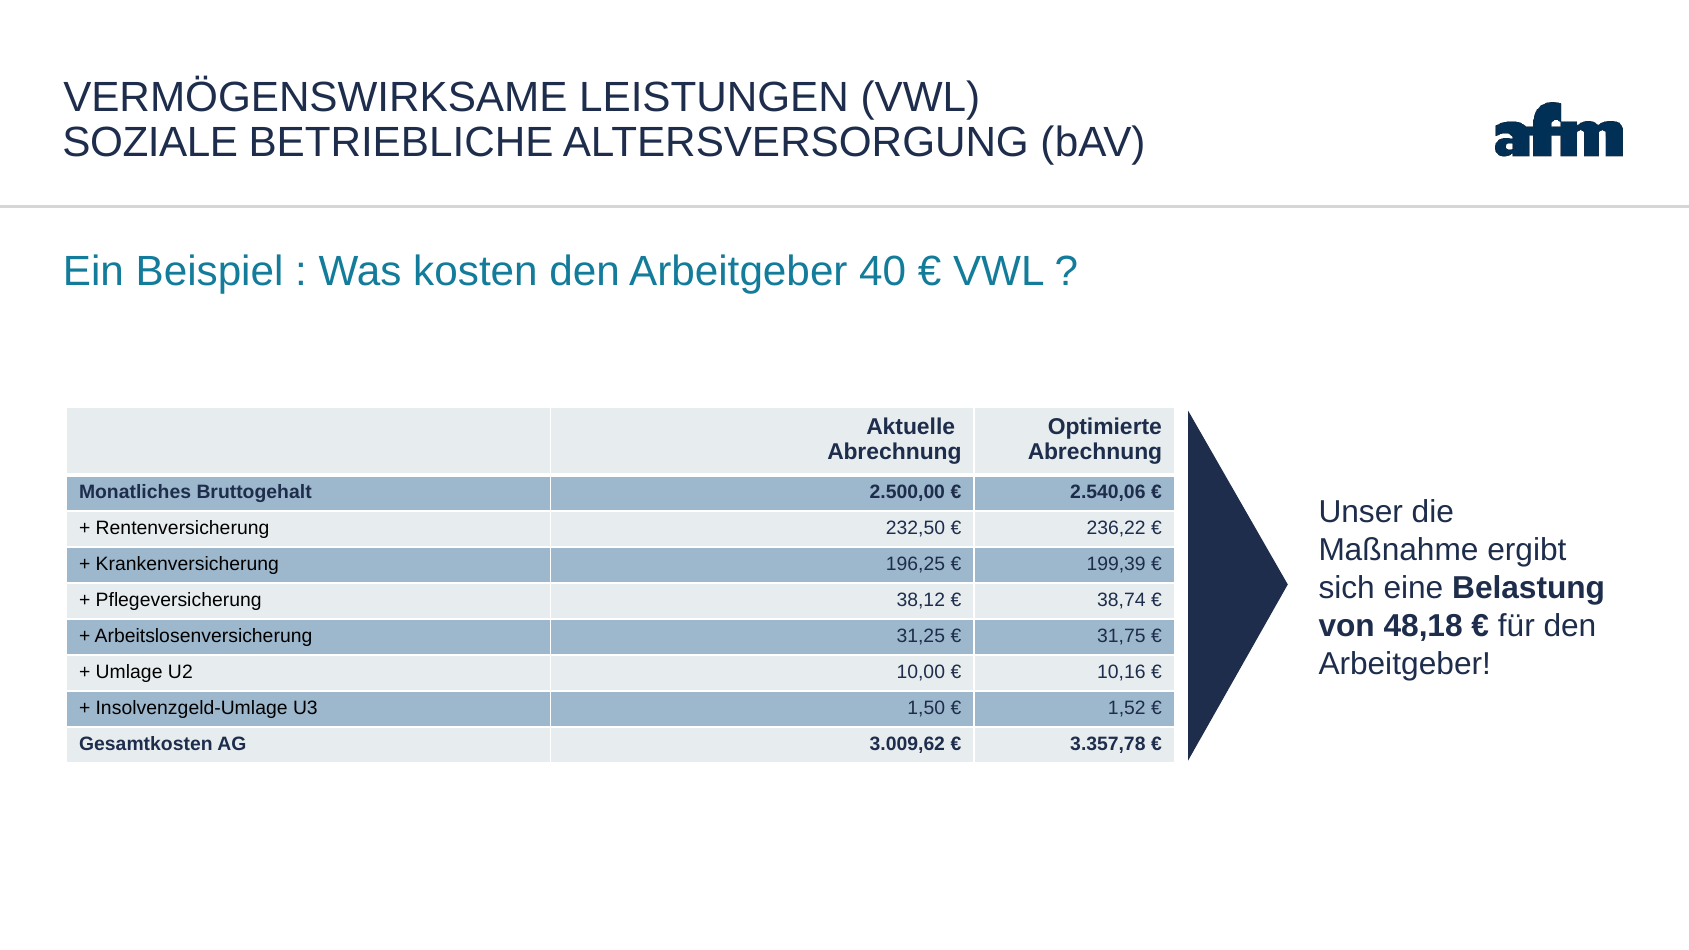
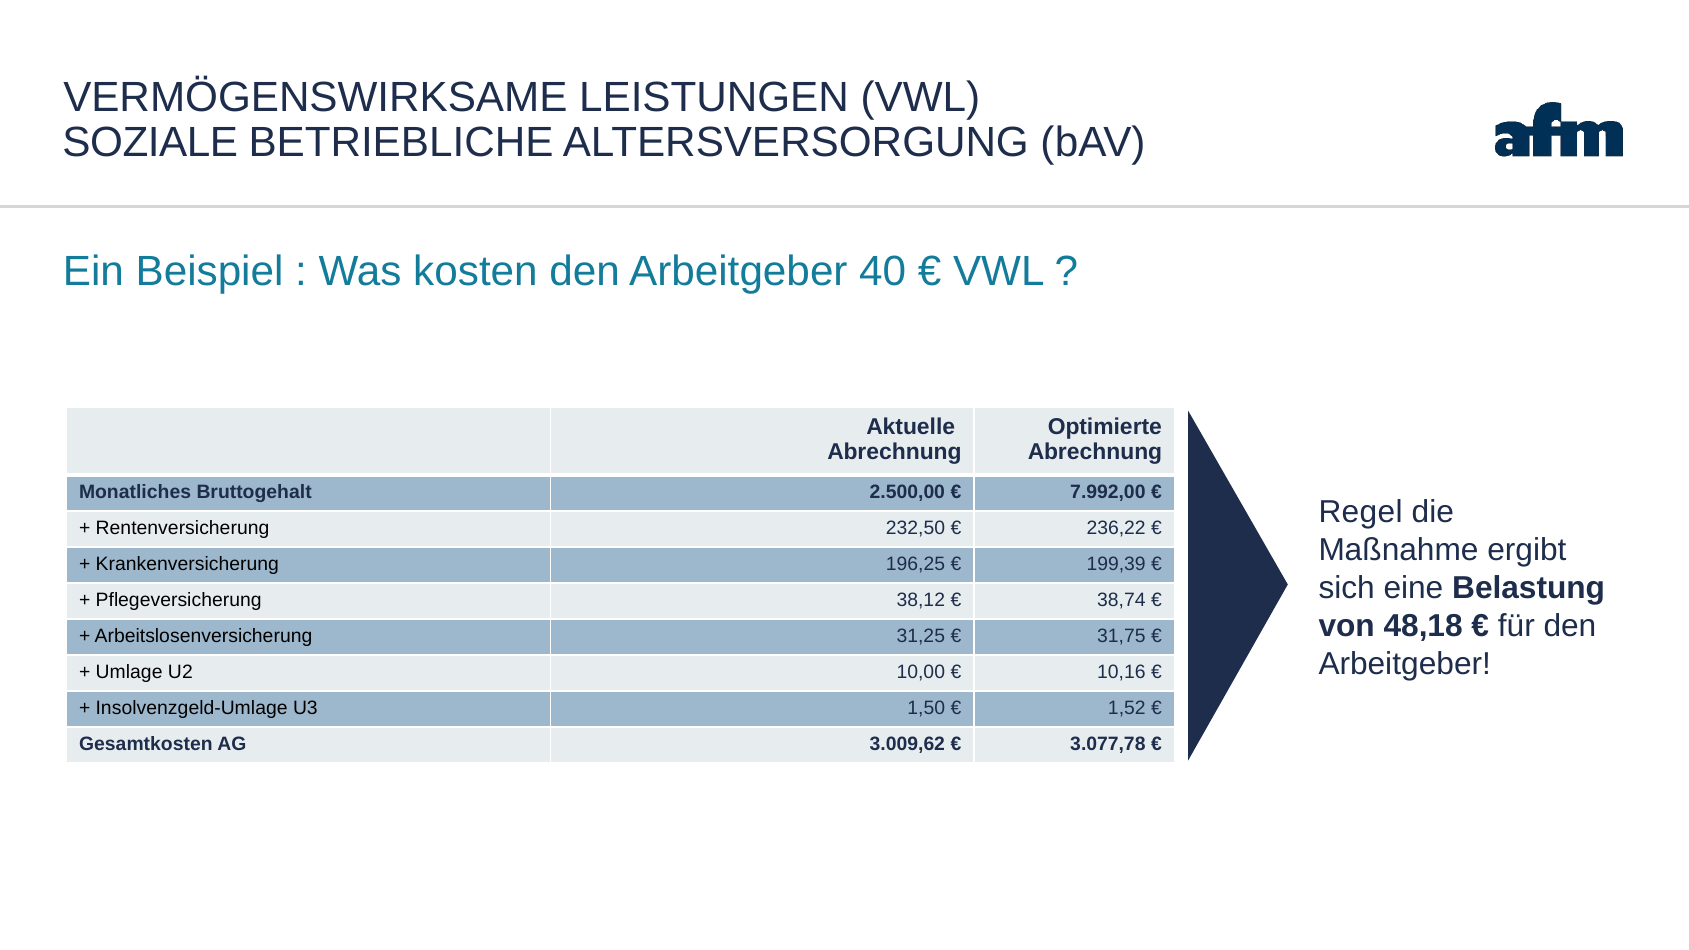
2.540,06: 2.540,06 -> 7.992,00 (1108, 493)
Unser: Unser -> Regel (1361, 512)
3.357,78: 3.357,78 -> 3.077,78 (1108, 744)
